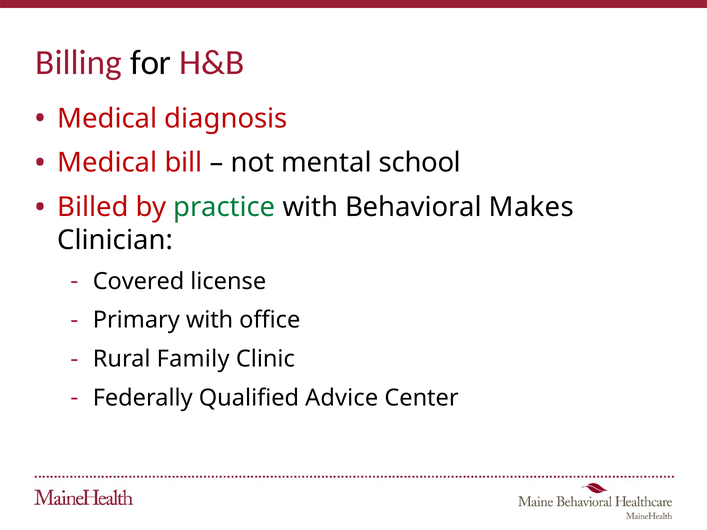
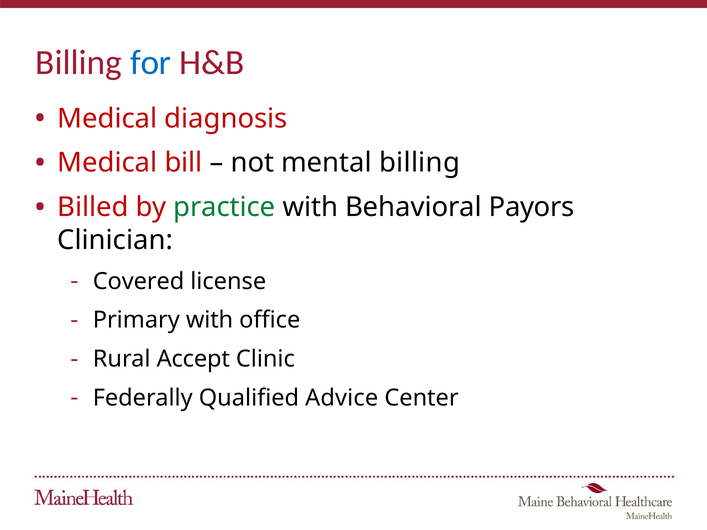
for colour: black -> blue (151, 63)
mental school: school -> billing (420, 163)
Makes: Makes -> Payors (532, 207)
Family: Family -> Accept (193, 359)
